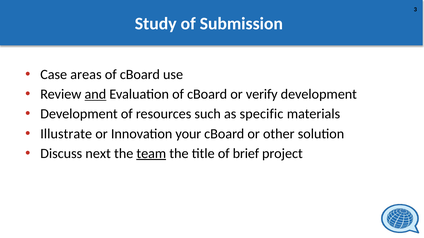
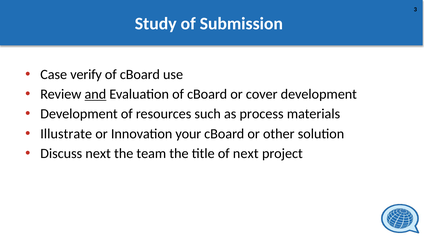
areas: areas -> verify (86, 75)
verify: verify -> cover (262, 94)
specific: specific -> process (262, 114)
team underline: present -> none (151, 154)
of brief: brief -> next (246, 154)
